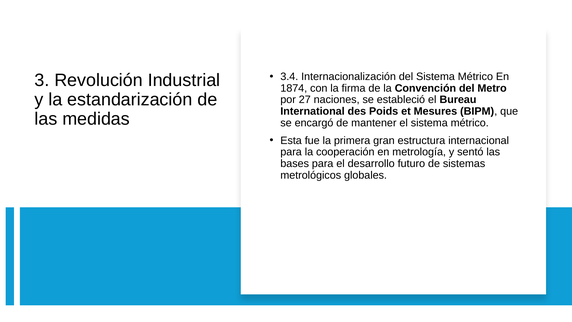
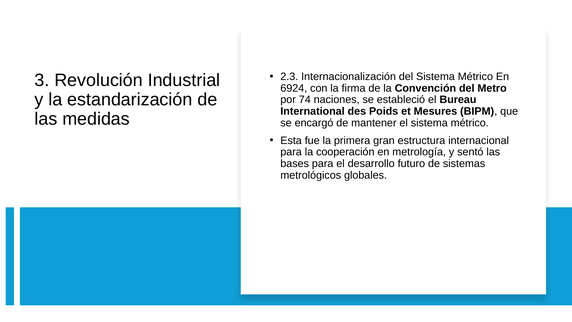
3.4: 3.4 -> 2.3 (289, 77)
1874: 1874 -> 6924 (294, 88)
27: 27 -> 74 (305, 100)
